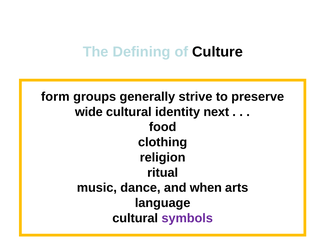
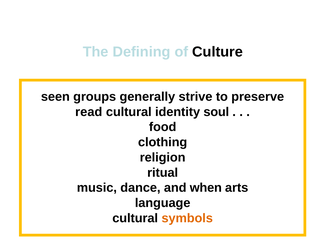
form: form -> seen (55, 97)
wide: wide -> read (89, 112)
next: next -> soul (216, 112)
symbols colour: purple -> orange (187, 219)
